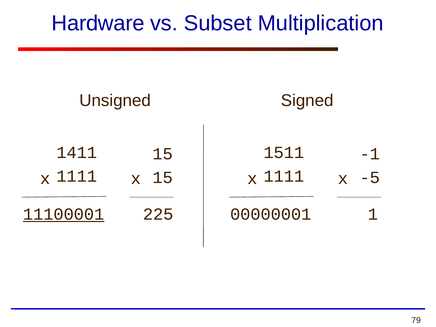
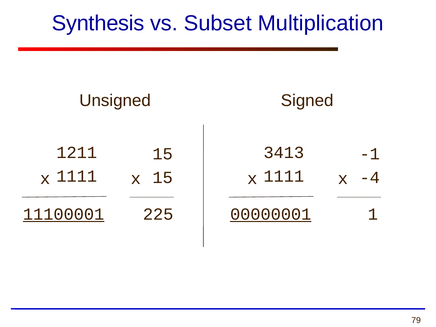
Hardware: Hardware -> Synthesis (98, 23)
1411: 1411 -> 1211 (77, 153)
1511: 1511 -> 3413 (284, 153)
-5: -5 -> -4 (370, 178)
00000001 underline: none -> present (271, 214)
